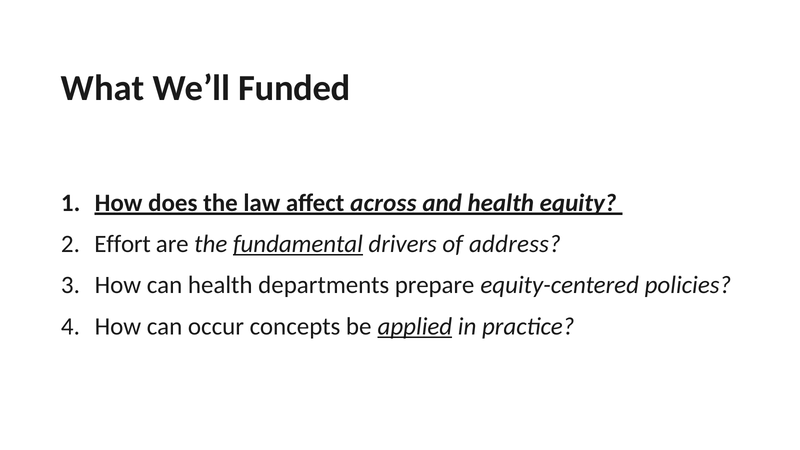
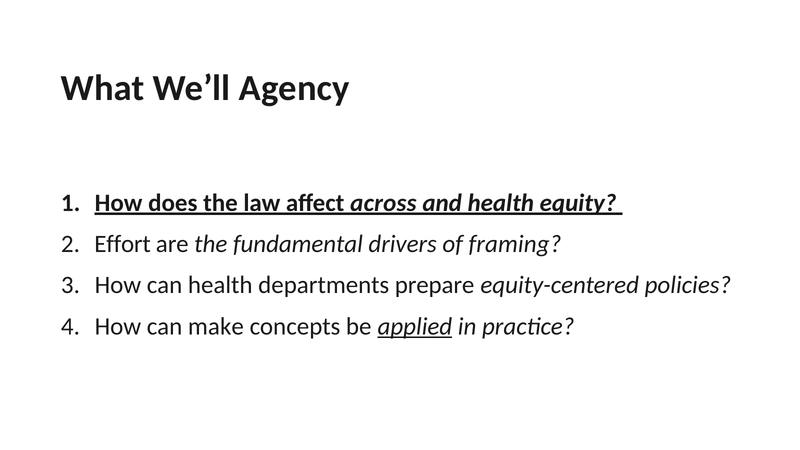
Funded: Funded -> Agency (294, 88)
fundamental underline: present -> none (298, 244)
address: address -> framing (515, 244)
occur: occur -> make (216, 326)
